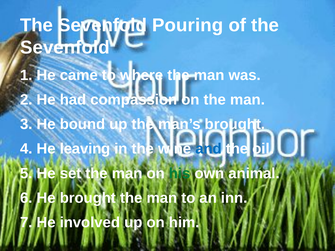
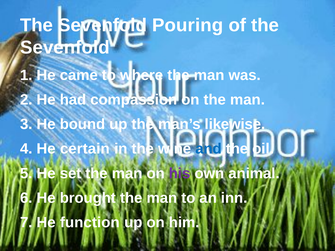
man’s brought: brought -> likewise (235, 124)
leaving: leaving -> certain (85, 149)
his colour: green -> purple (180, 174)
involved: involved -> function (90, 223)
